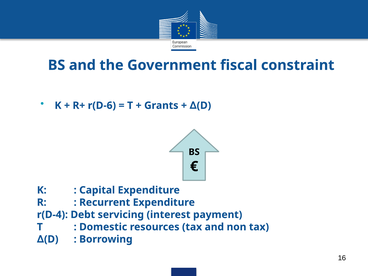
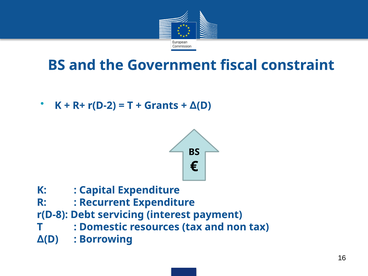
r(D-6: r(D-6 -> r(D-2 (102, 106)
r(D-4: r(D-4 -> r(D-8 (52, 215)
